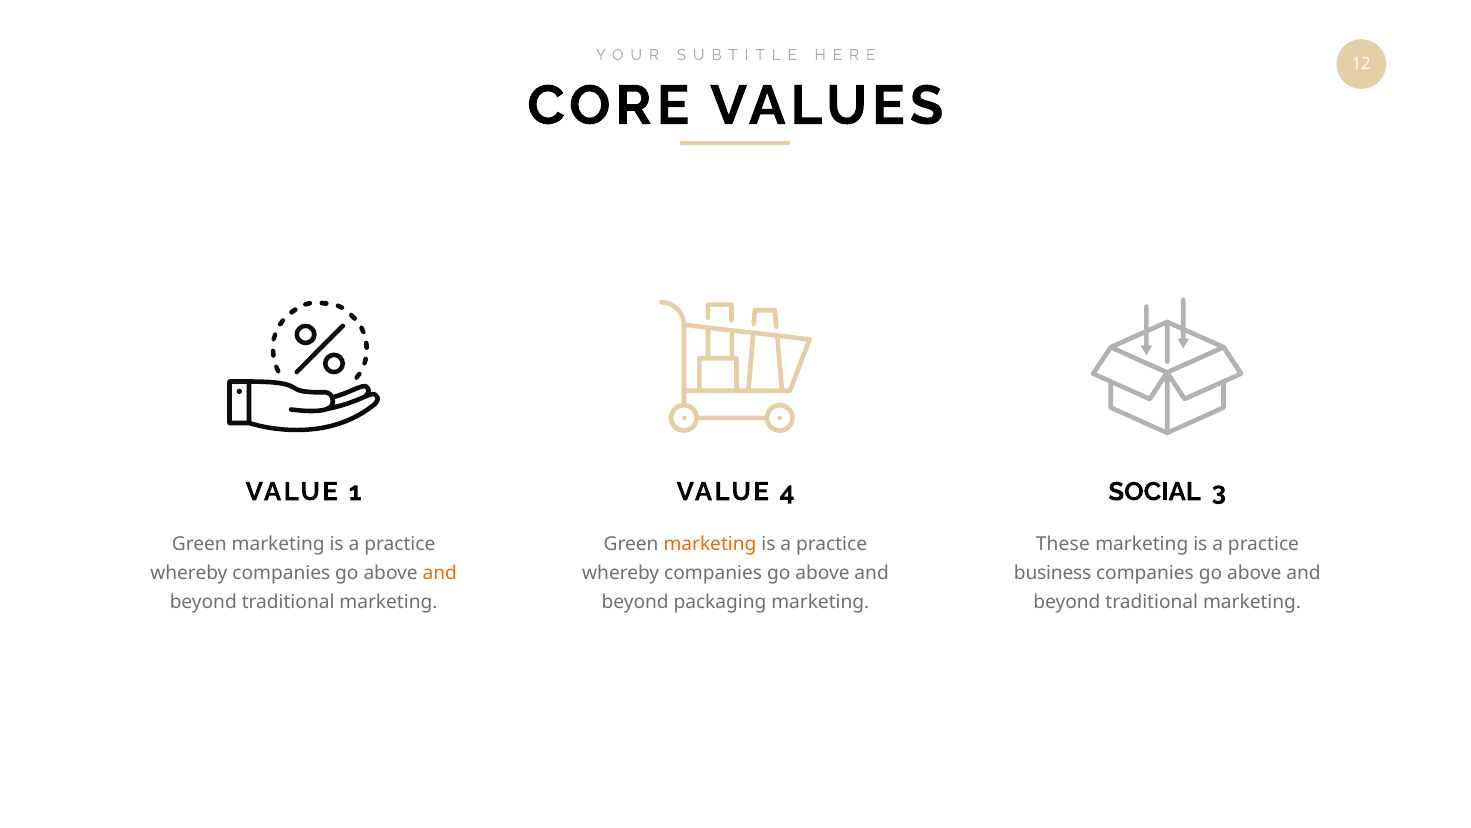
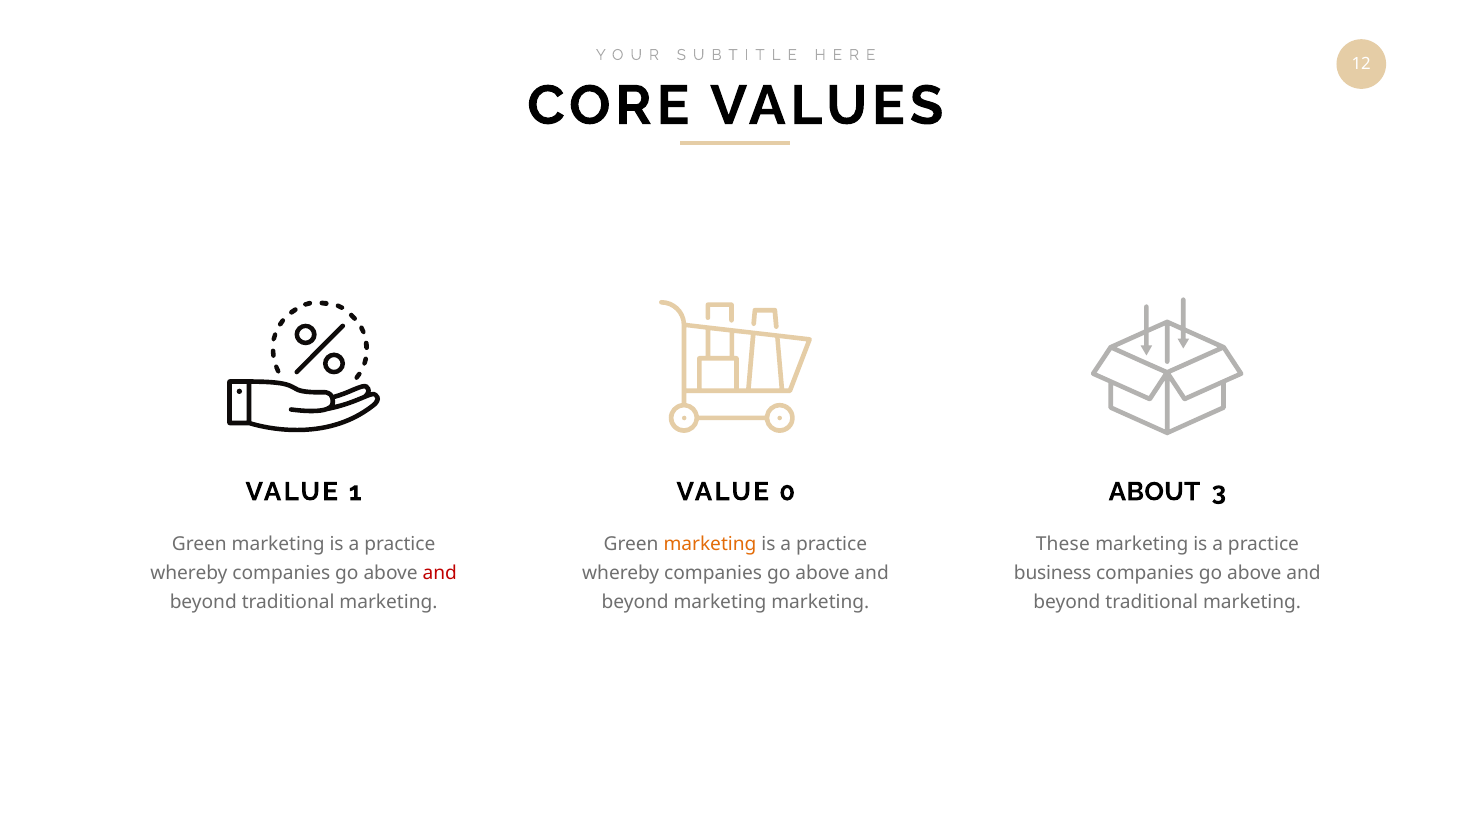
4: 4 -> 0 (787, 492)
SOCIAL: SOCIAL -> ABOUT (1154, 492)
and colour: orange -> red (440, 573)
beyond packaging: packaging -> marketing (720, 602)
